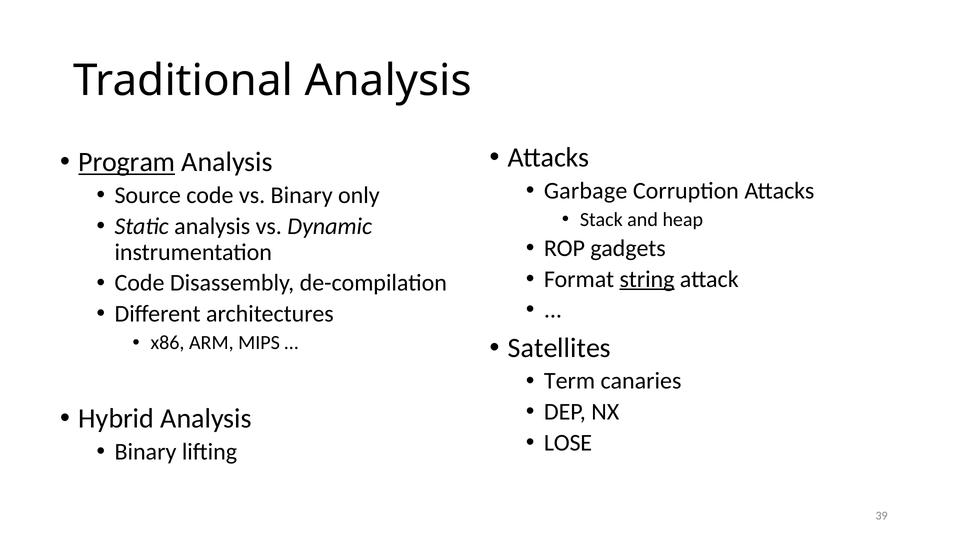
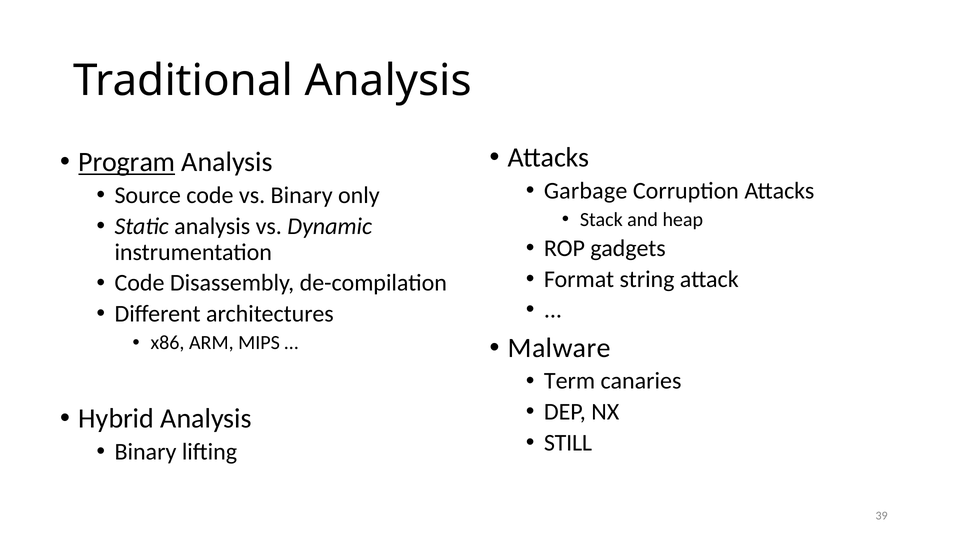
string underline: present -> none (647, 279)
Satellites: Satellites -> Malware (559, 348)
LOSE: LOSE -> STILL (568, 443)
